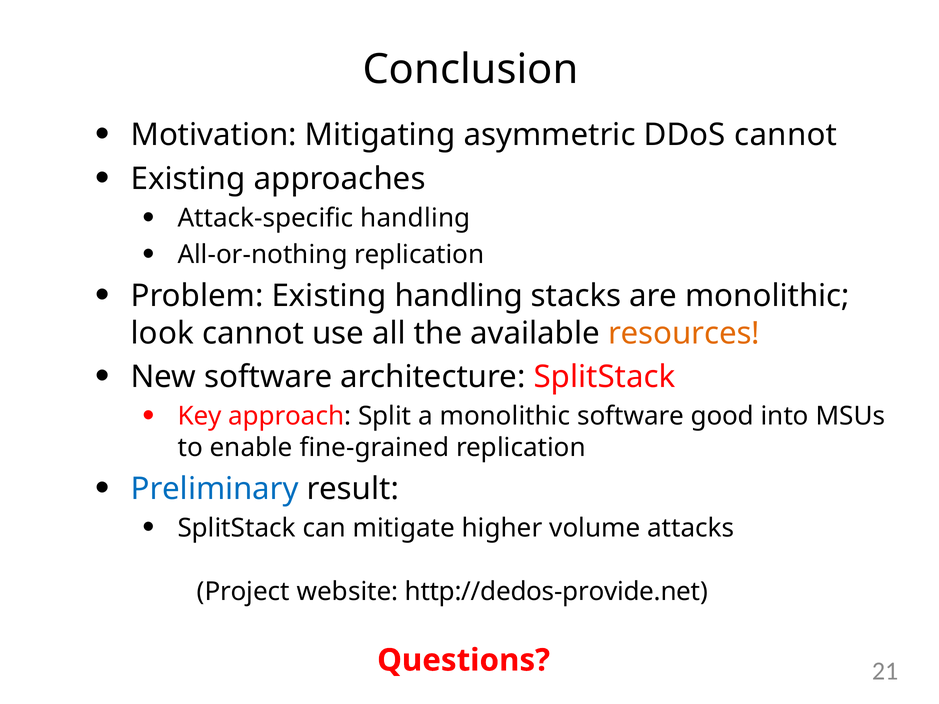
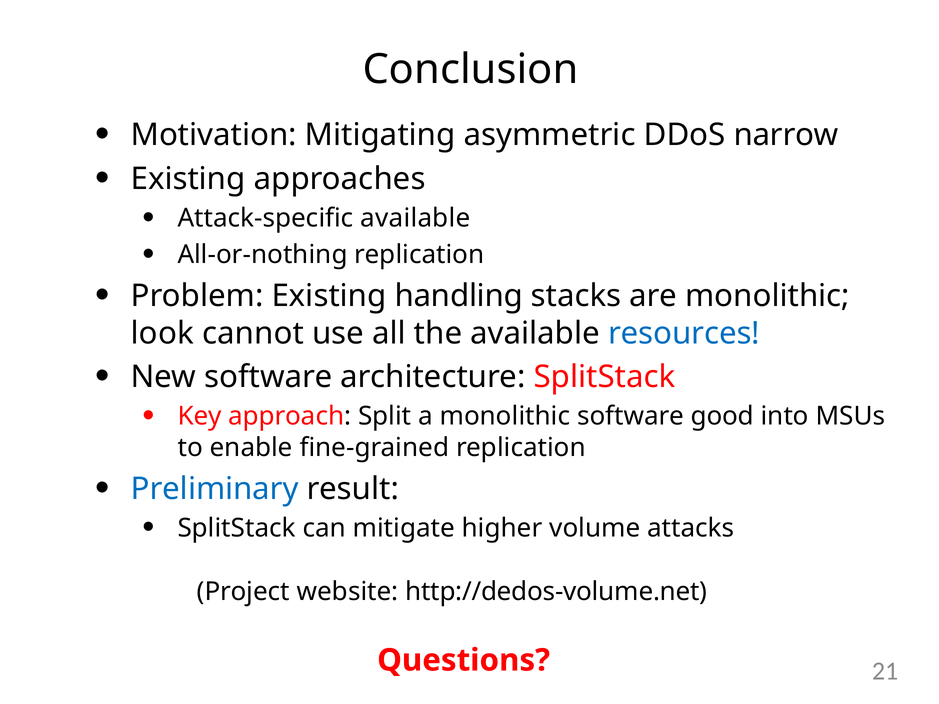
DDoS cannot: cannot -> narrow (786, 135)
Attack-specific handling: handling -> available (415, 218)
resources colour: orange -> blue (684, 333)
http://dedos-provide.net: http://dedos-provide.net -> http://dedos-volume.net (556, 592)
